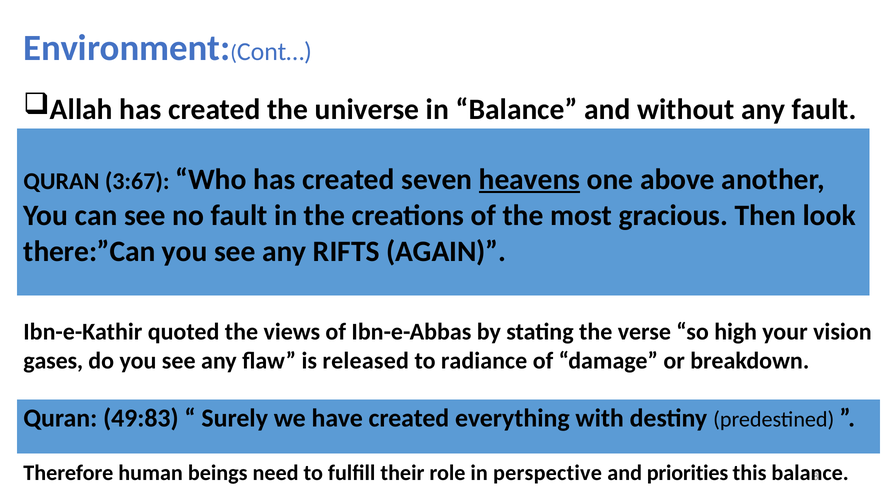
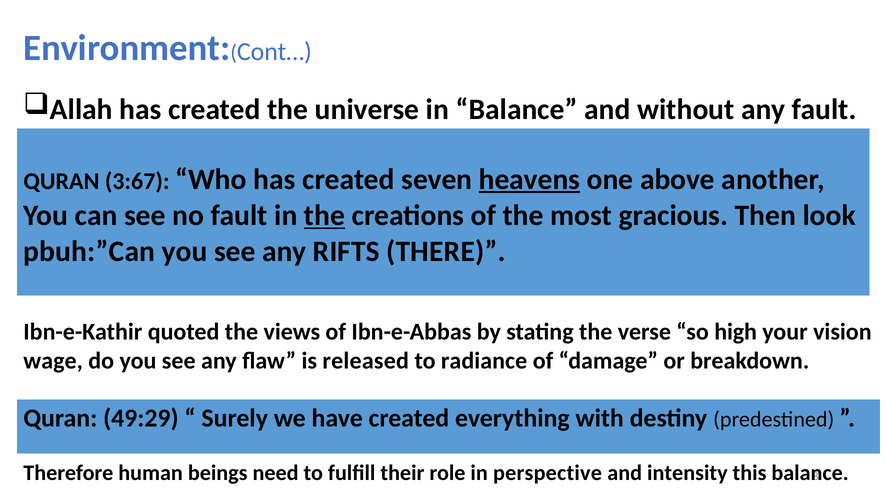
the underline: none -> present (324, 215)
there:”Can: there:”Can -> pbuh:”Can (89, 251)
AGAIN: AGAIN -> THERE (446, 251)
gases: gases -> wage (53, 360)
49:83: 49:83 -> 49:29 (141, 418)
priorities: priorities -> intensity (687, 472)
